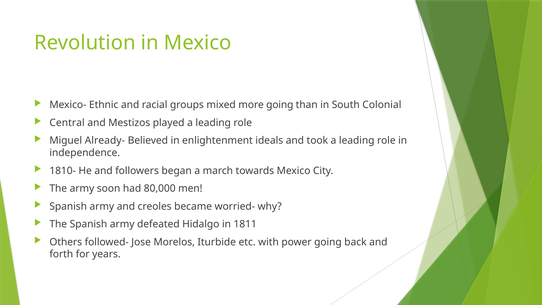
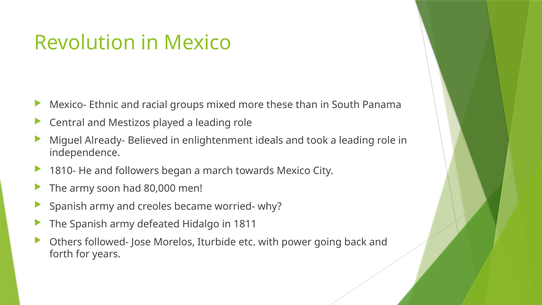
more going: going -> these (280, 105)
Colonial: Colonial -> Panama (382, 105)
